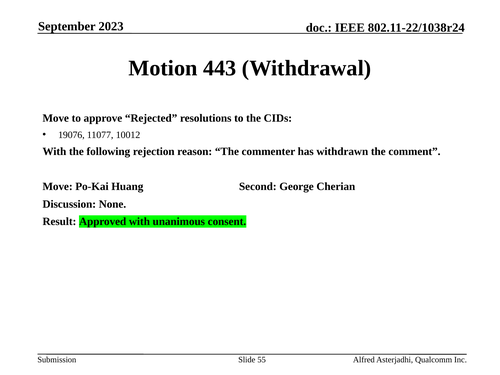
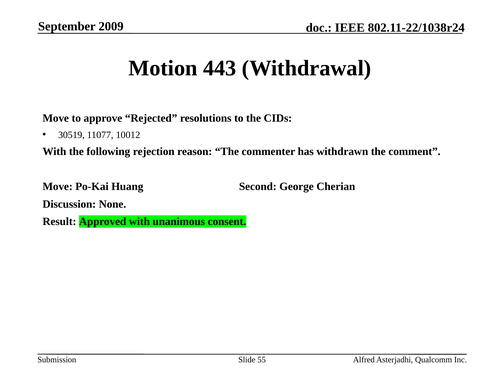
2023: 2023 -> 2009 (111, 27)
19076: 19076 -> 30519 (71, 135)
